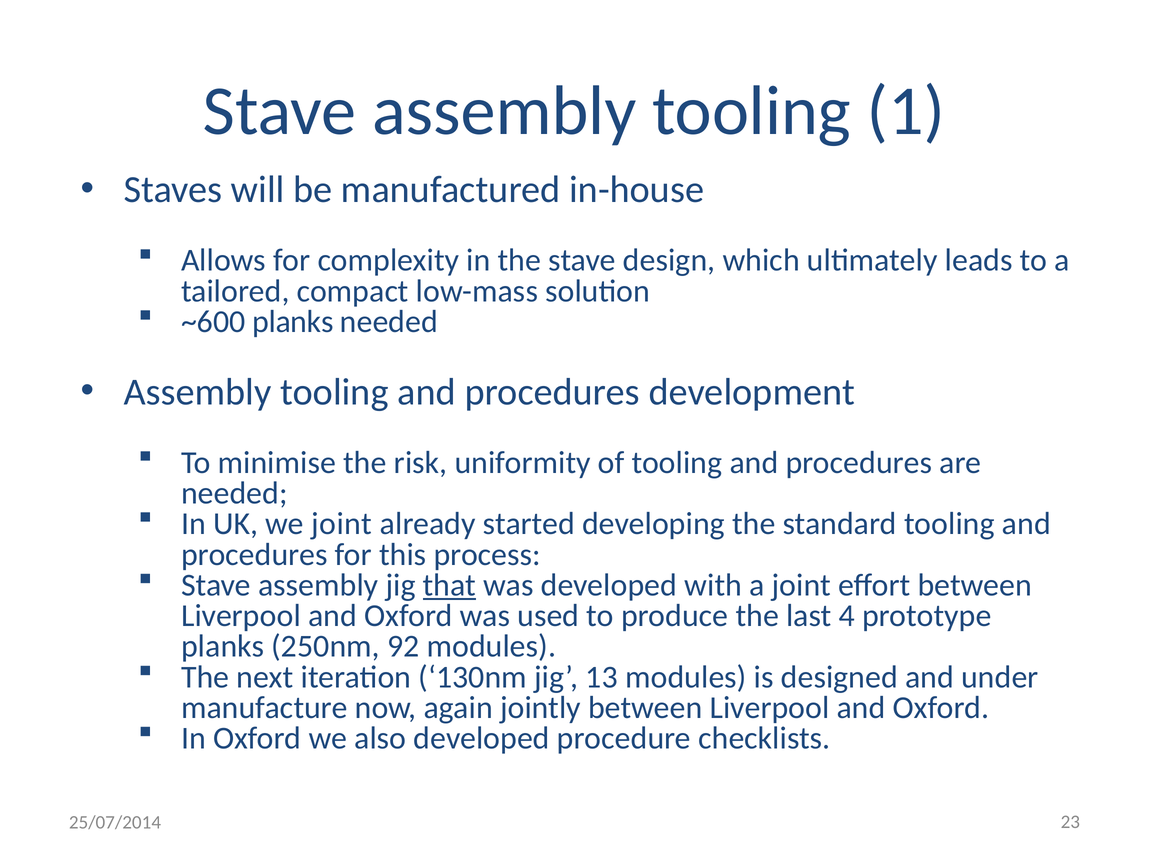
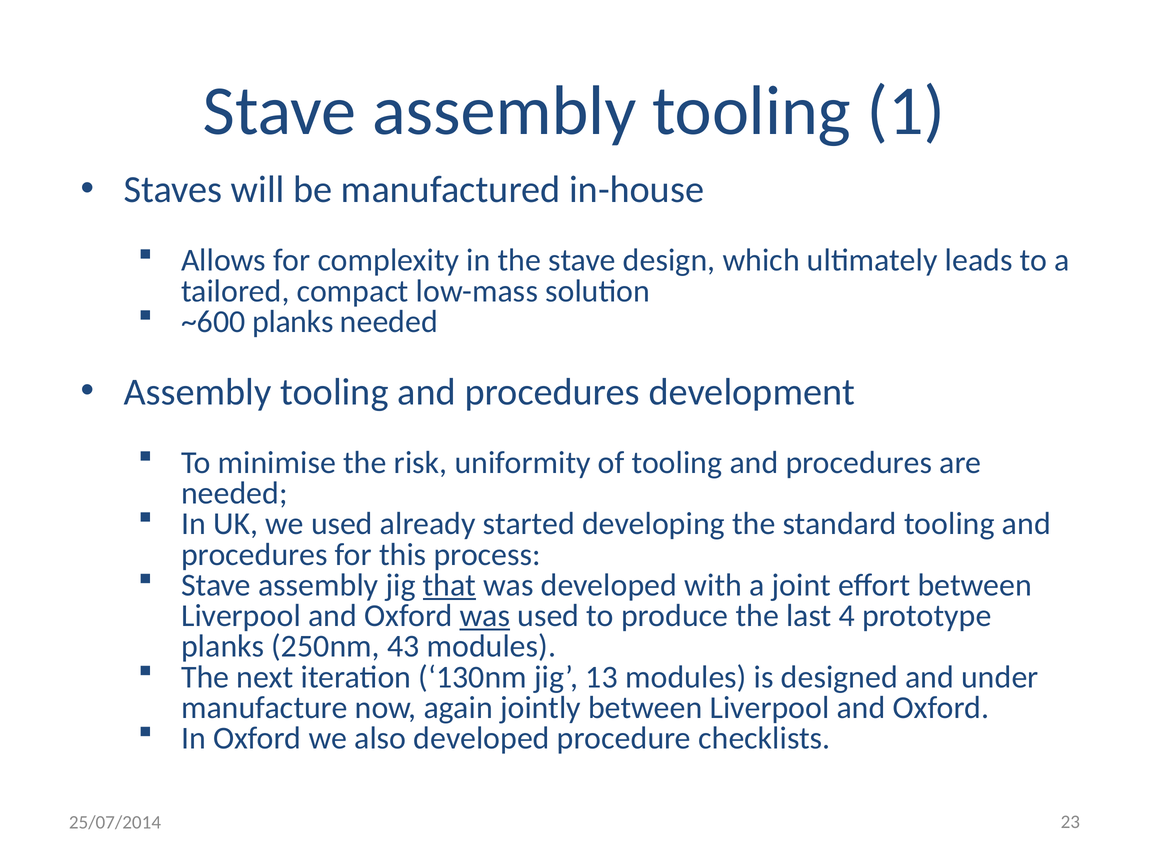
we joint: joint -> used (342, 524)
was underline: none -> present (485, 616)
92: 92 -> 43 (403, 647)
